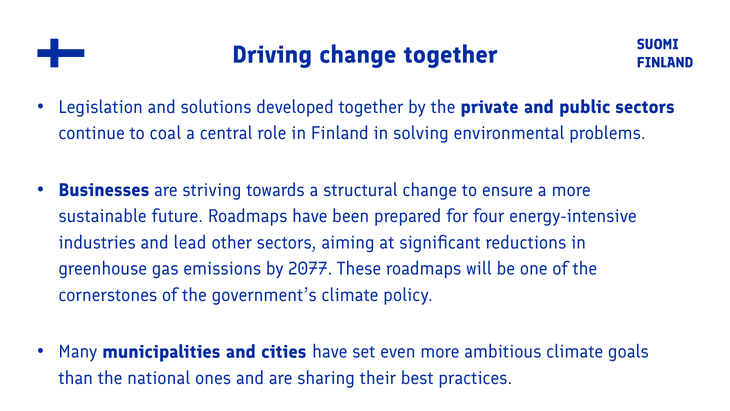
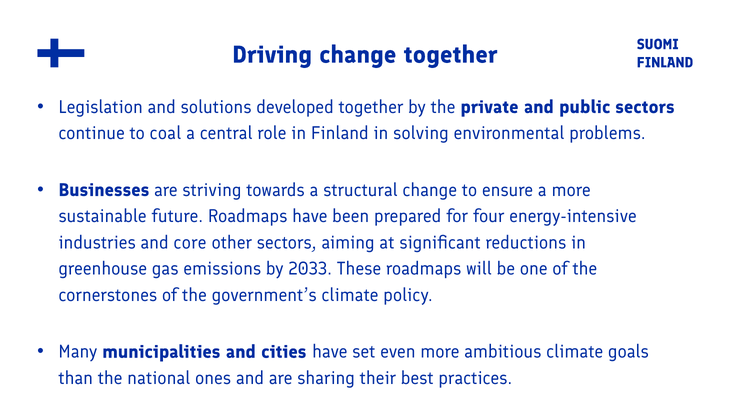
lead: lead -> core (190, 242)
2077: 2077 -> 2033 (310, 269)
